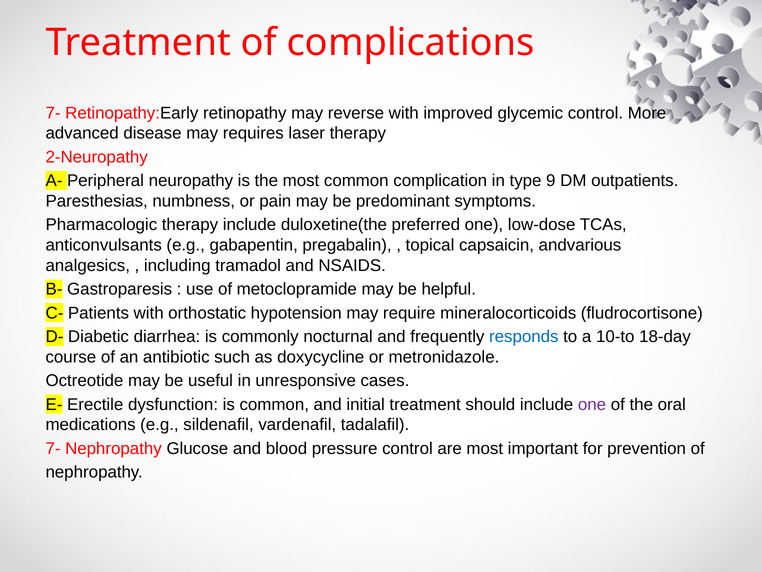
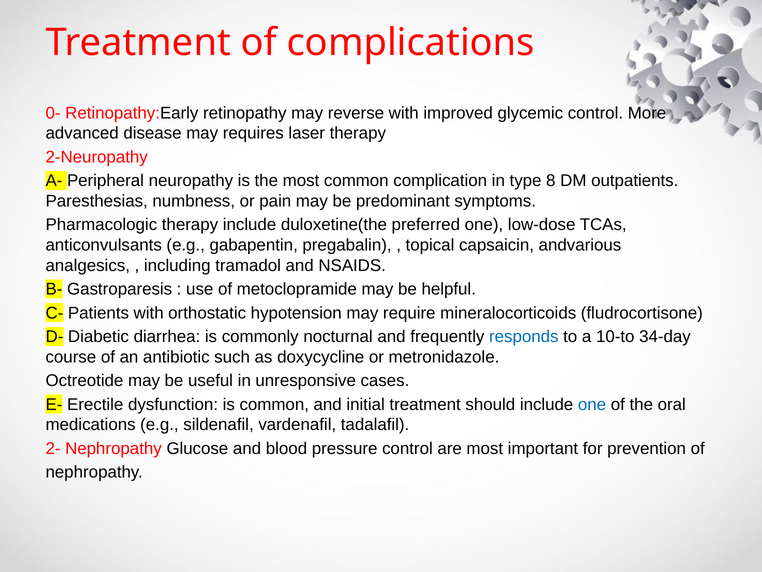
7-: 7- -> 0- (53, 113)
9: 9 -> 8 (551, 181)
18-day: 18-day -> 34-day (665, 336)
one colour: purple -> blue (592, 404)
7-: 7- -> 2- (53, 448)
